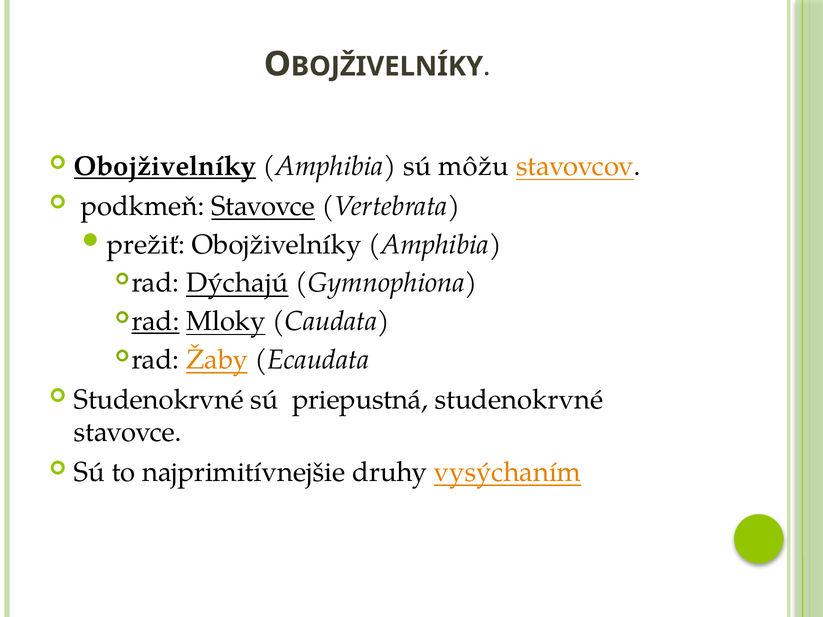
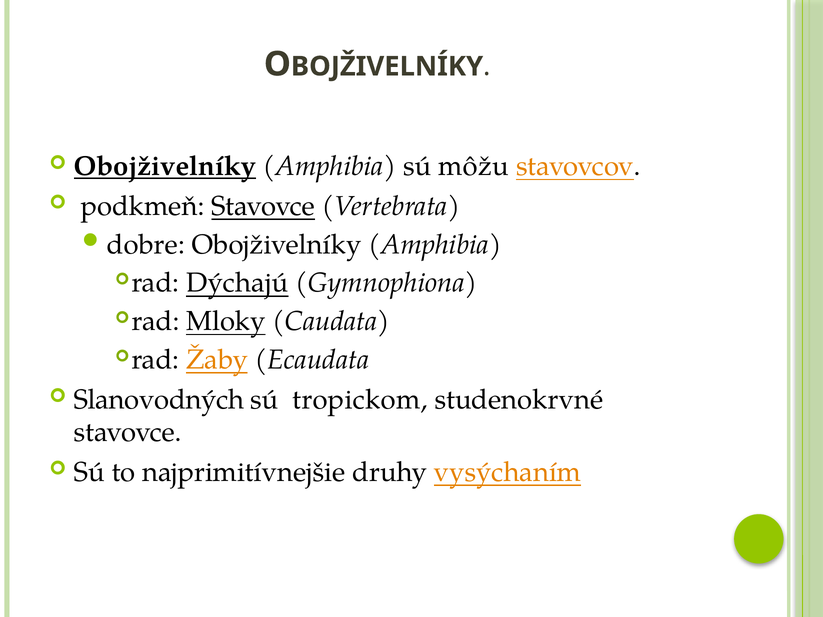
prežiť: prežiť -> dobre (146, 245)
rad underline: present -> none (155, 321)
Studenokrvné: Studenokrvné -> Slanovodných (159, 400)
priepustná: priepustná -> tropickom (360, 400)
